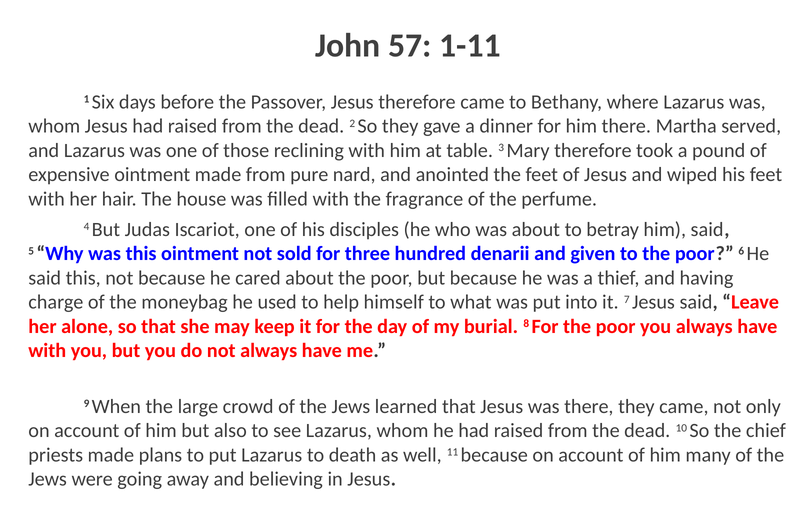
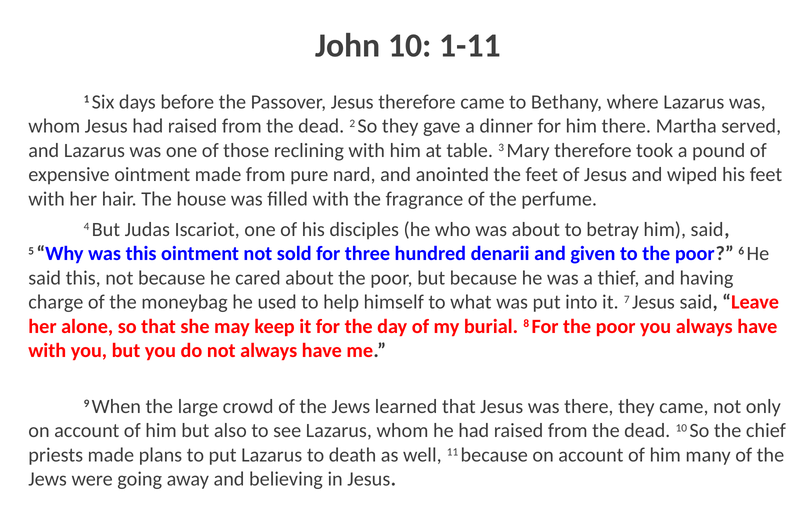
John 57: 57 -> 10 (410, 46)
